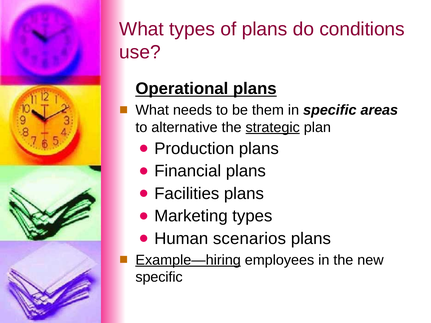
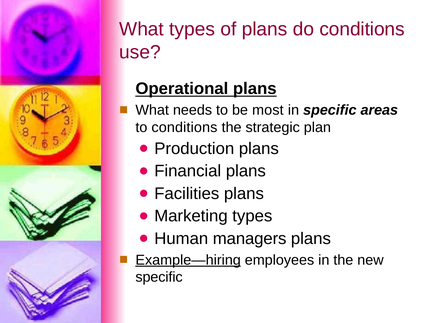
them: them -> most (268, 110)
to alternative: alternative -> conditions (184, 127)
strategic underline: present -> none (273, 127)
scenarios: scenarios -> managers (250, 239)
